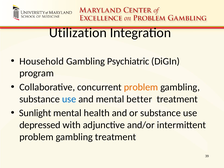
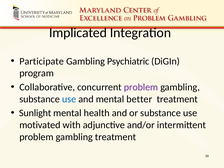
Utilization: Utilization -> Implicated (78, 33)
Household: Household -> Participate (42, 61)
problem colour: orange -> purple (141, 87)
depressed: depressed -> motivated (40, 125)
